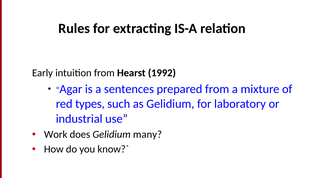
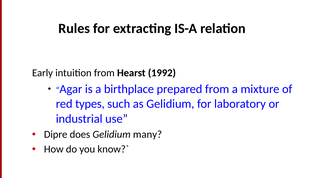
sentences: sentences -> birthplace (129, 89)
Work: Work -> Dipre (56, 134)
